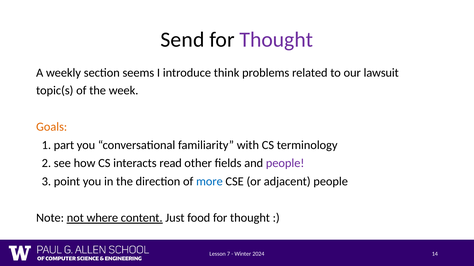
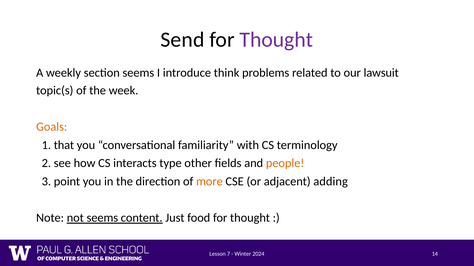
part: part -> that (64, 145)
read: read -> type (171, 164)
people colour: purple -> orange (285, 164)
more colour: blue -> orange (209, 182)
adjacent people: people -> adding (331, 182)
not where: where -> seems (102, 218)
